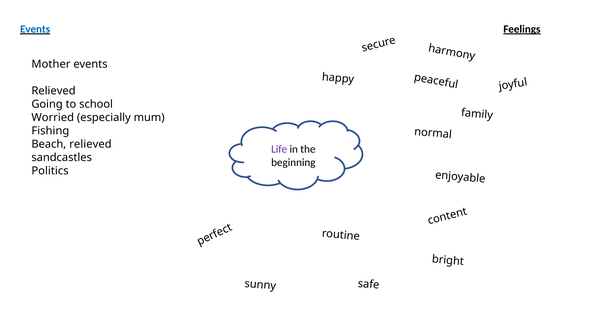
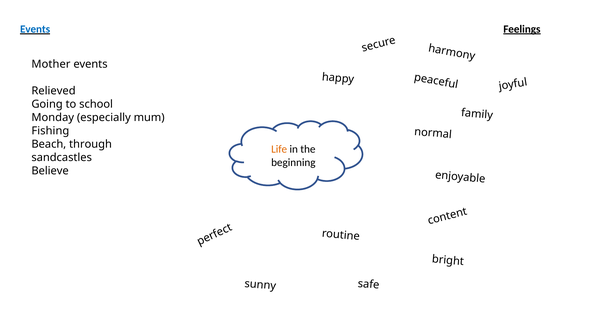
Worried: Worried -> Monday (53, 117)
Beach relieved: relieved -> through (91, 144)
Life colour: purple -> orange (279, 149)
Politics: Politics -> Believe (50, 171)
